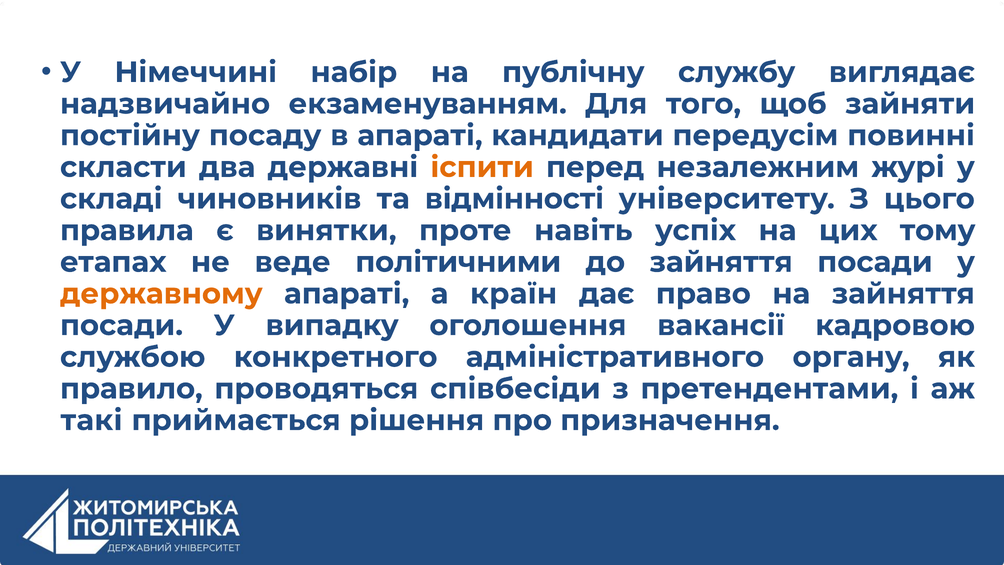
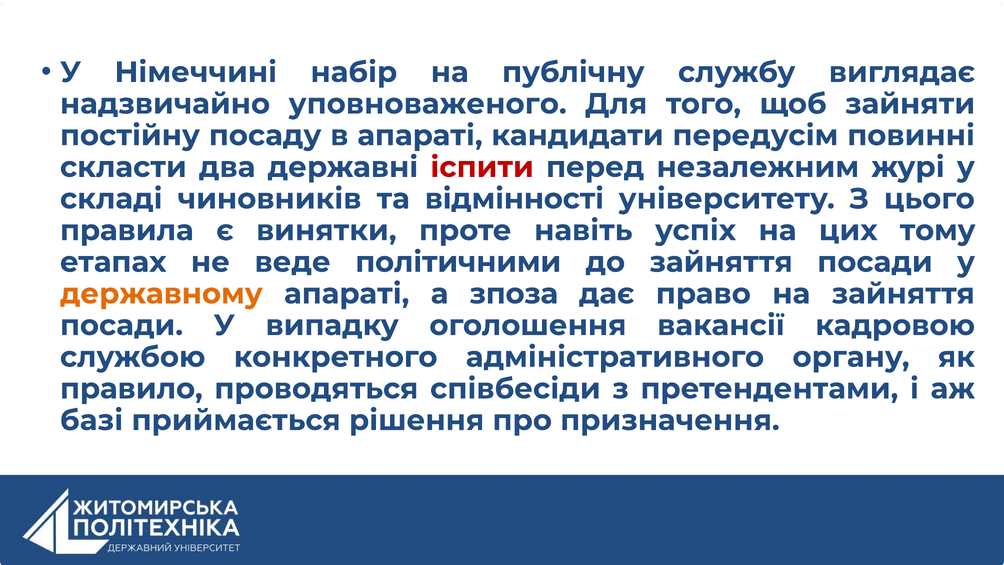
екзаменуванням: екзаменуванням -> уповноваженого (428, 104)
іспити colour: orange -> red (482, 167)
країн: країн -> зпоза (514, 294)
такі: такі -> базі (92, 420)
